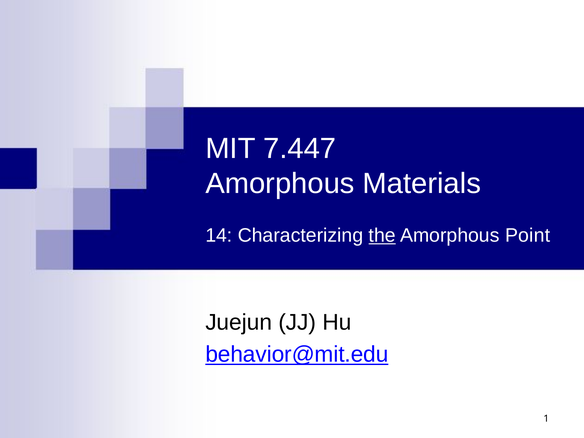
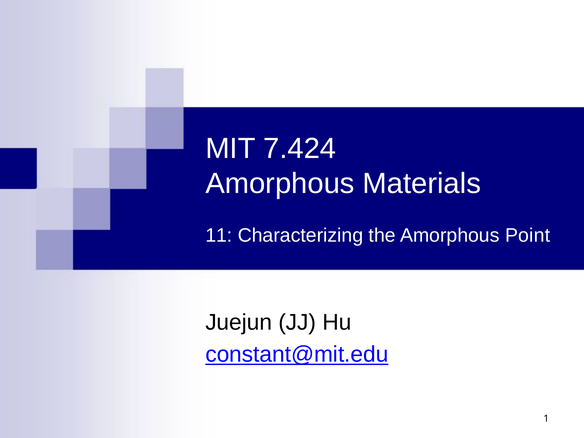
7.447: 7.447 -> 7.424 (300, 149)
14: 14 -> 11 (219, 235)
the underline: present -> none (382, 235)
behavior@mit.edu: behavior@mit.edu -> constant@mit.edu (297, 354)
